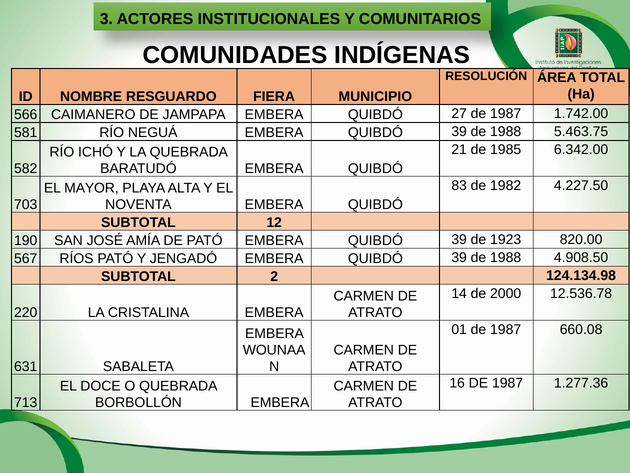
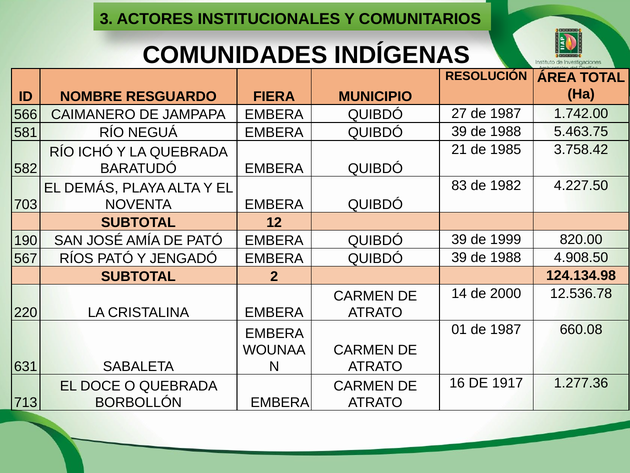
6.342.00: 6.342.00 -> 3.758.42 (581, 149)
MAYOR: MAYOR -> DEMÁS (91, 188)
1923: 1923 -> 1999 (506, 239)
16 DE 1987: 1987 -> 1917 (508, 383)
